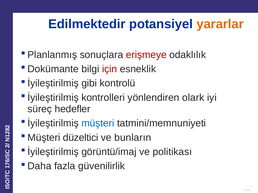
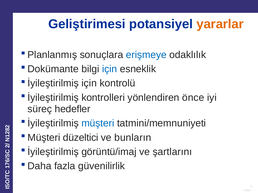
Edilmektedir: Edilmektedir -> Geliştirimesi (87, 24)
erişmeye colour: red -> blue (146, 55)
için colour: red -> blue (110, 69)
gibi: gibi -> için (89, 83)
olark: olark -> önce (193, 98)
politikası: politikası -> şartlarını (172, 152)
